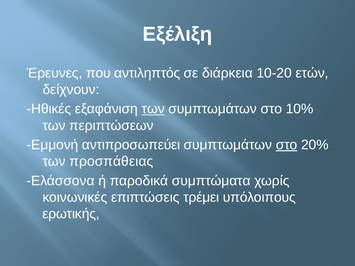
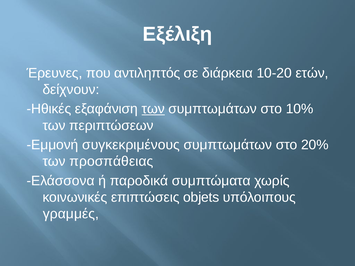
αντιπροσωπεύει: αντιπροσωπεύει -> συγκεκριμένους (131, 145)
στο underline: present -> none (287, 145)
τρέμει: τρέμει -> objets (201, 197)
ερωτικής: ερωτικής -> γραμμές (71, 214)
